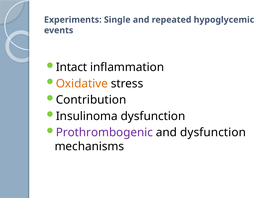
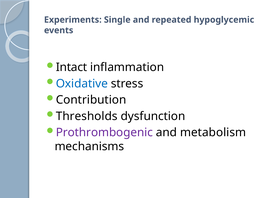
Oxidative colour: orange -> blue (82, 84)
Insulinoma: Insulinoma -> Thresholds (87, 116)
and dysfunction: dysfunction -> metabolism (213, 132)
